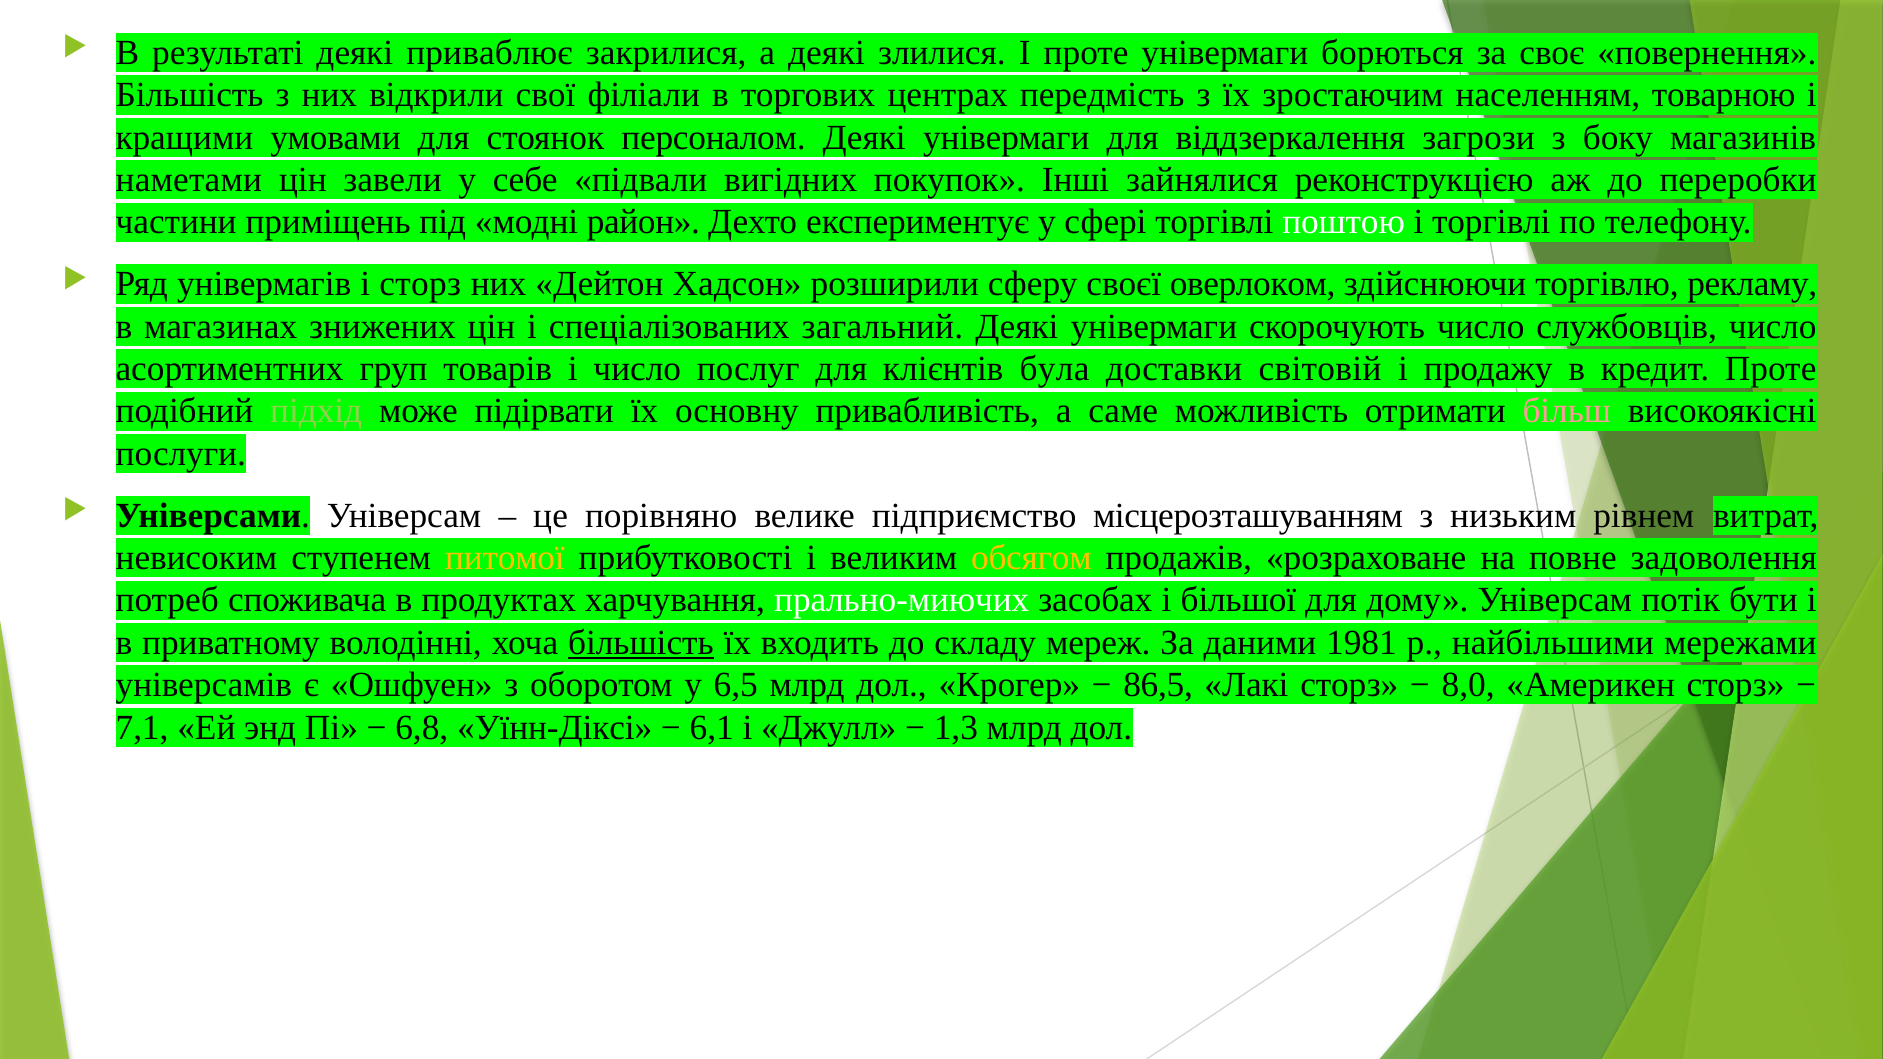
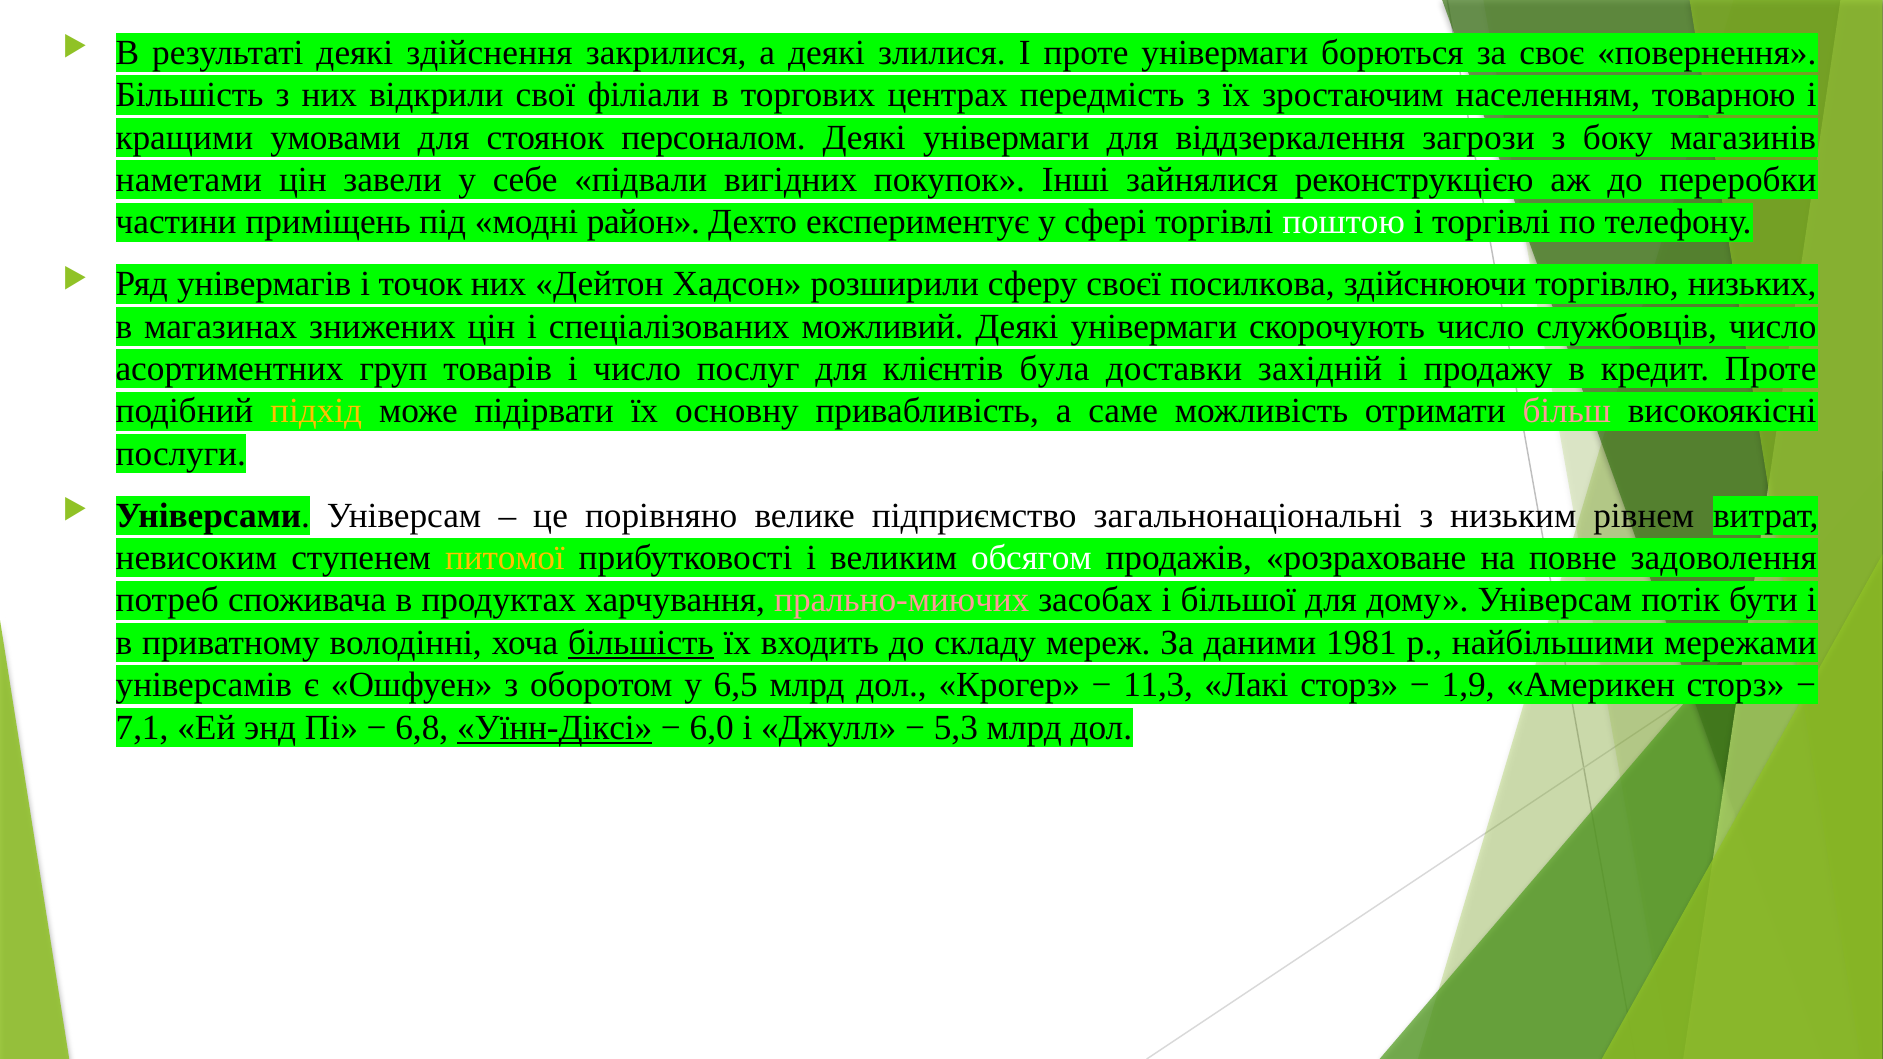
приваблює: приваблює -> здійснення (489, 53)
і сторз: сторз -> точок (421, 284)
оверлоком: оверлоком -> посилкова (1252, 284)
рекламу: рекламу -> низьких (1752, 284)
загальний: загальний -> можливий (883, 327)
світовій: світовій -> західній (1320, 369)
підхід colour: light green -> yellow (316, 411)
місцерозташуванням: місцерозташуванням -> загальнонаціональні (1248, 516)
обсягом colour: yellow -> white (1031, 558)
прально-миючих colour: white -> pink (902, 600)
86,5: 86,5 -> 11,3 (1158, 685)
8,0: 8,0 -> 1,9 (1468, 685)
Уїнн-Діксі underline: none -> present (555, 728)
6,1: 6,1 -> 6,0 (712, 728)
1,3: 1,3 -> 5,3 (956, 728)
